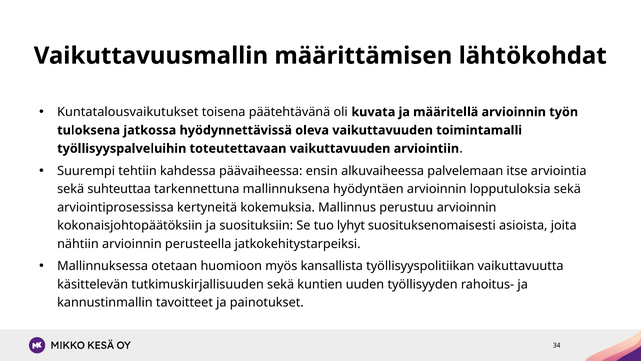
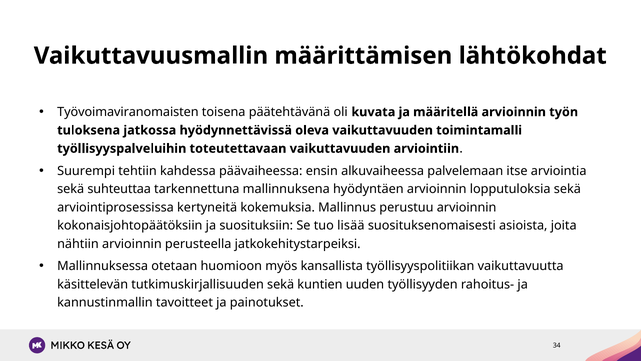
Kuntatalousvaikutukset: Kuntatalousvaikutukset -> Työvoimaviranomaisten (128, 112)
lyhyt: lyhyt -> lisää (351, 225)
